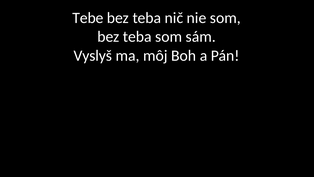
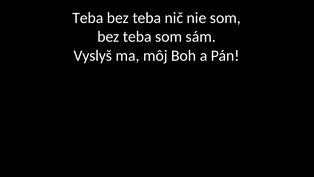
Tebe: Tebe -> Teba (88, 18)
